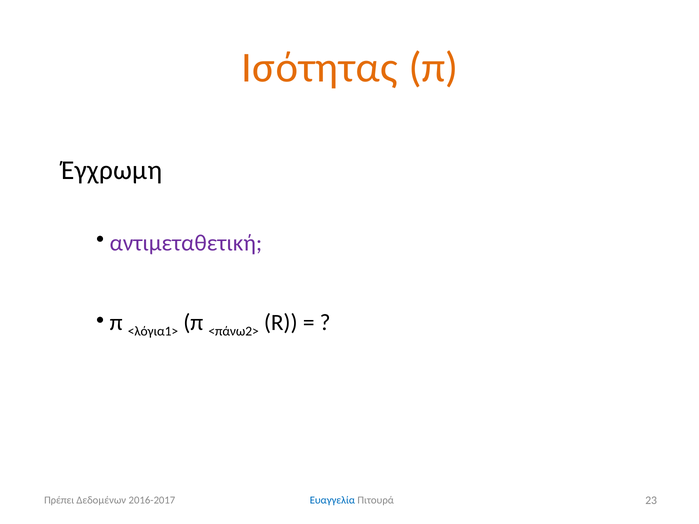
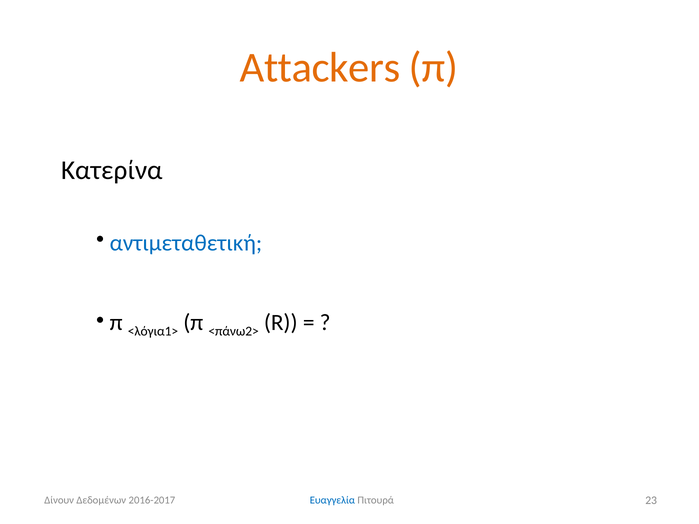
Ισότητας: Ισότητας -> Attackers (320, 68)
Έγχρωμη: Έγχρωμη -> Κατερίνα (112, 170)
αντιμεταθετική colour: purple -> blue (186, 243)
Πρέπει: Πρέπει -> Δίνουν (59, 501)
